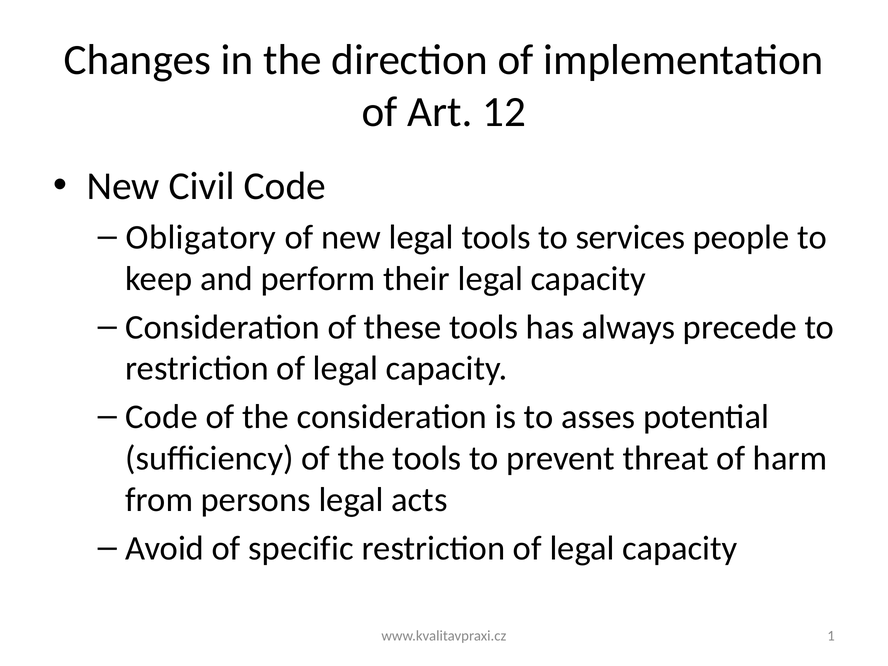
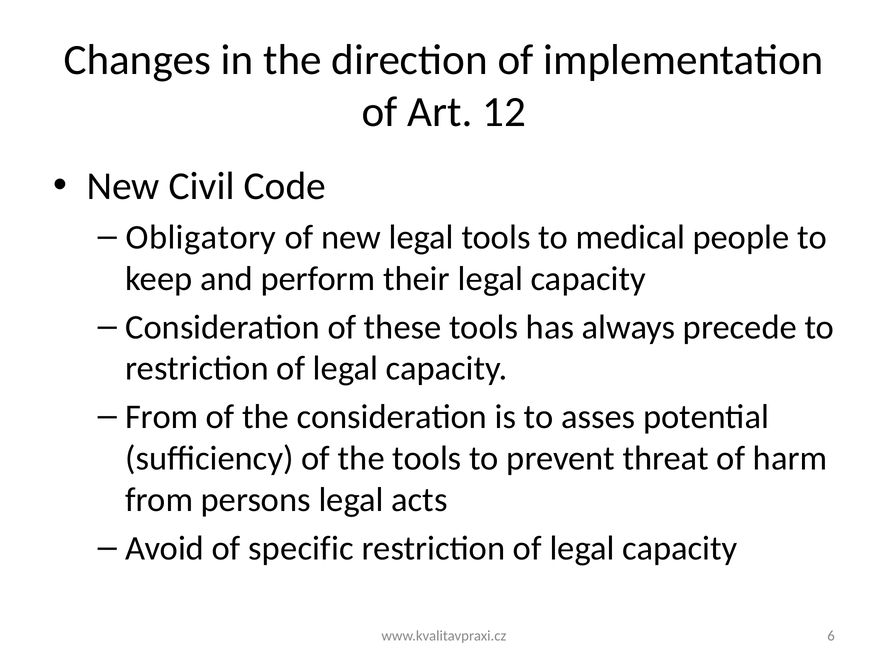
services: services -> medical (630, 237)
Code: Code -> From (162, 417)
1: 1 -> 6 (831, 636)
